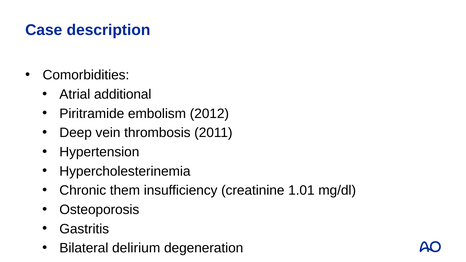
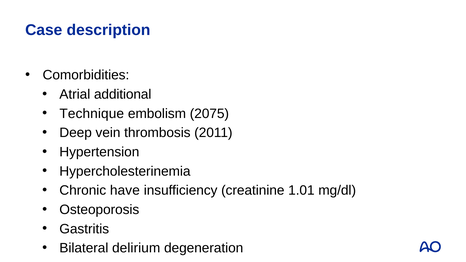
Piritramide: Piritramide -> Technique (92, 114)
2012: 2012 -> 2075 (209, 114)
them: them -> have (125, 191)
